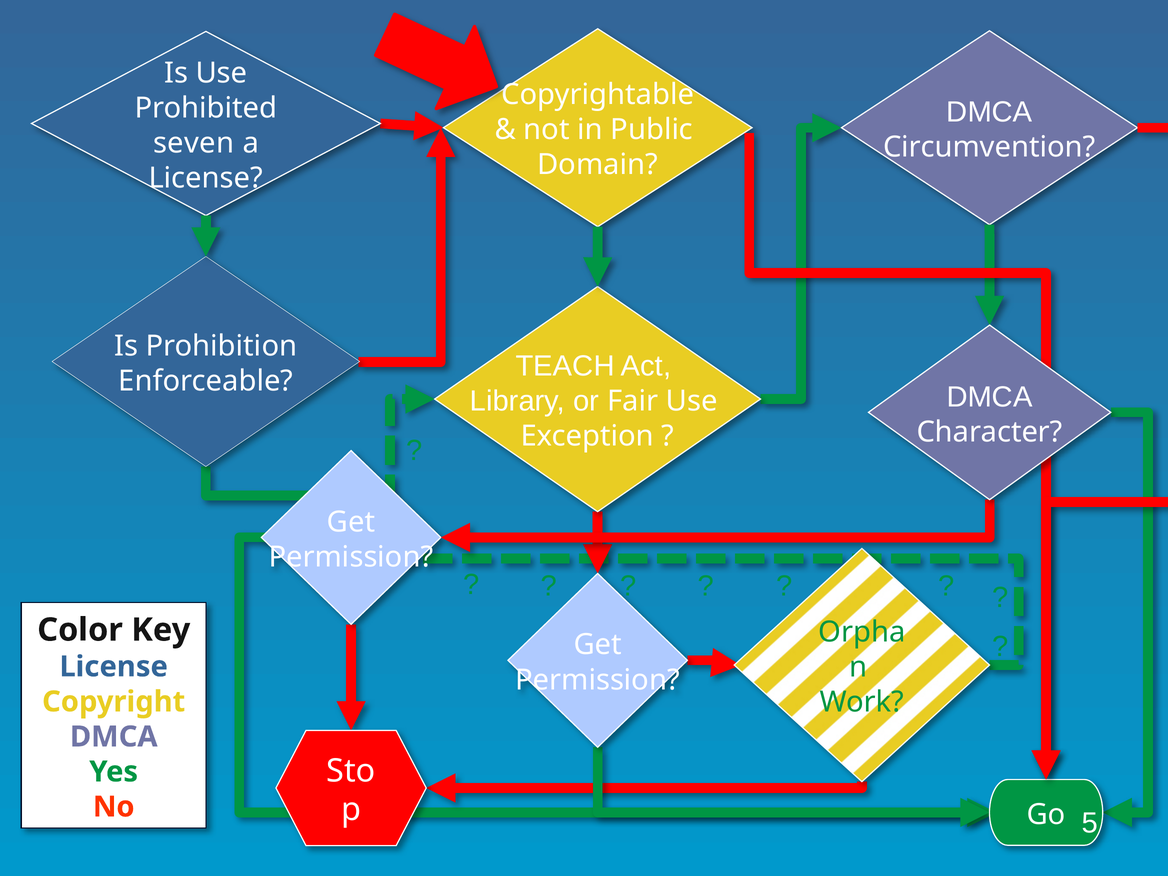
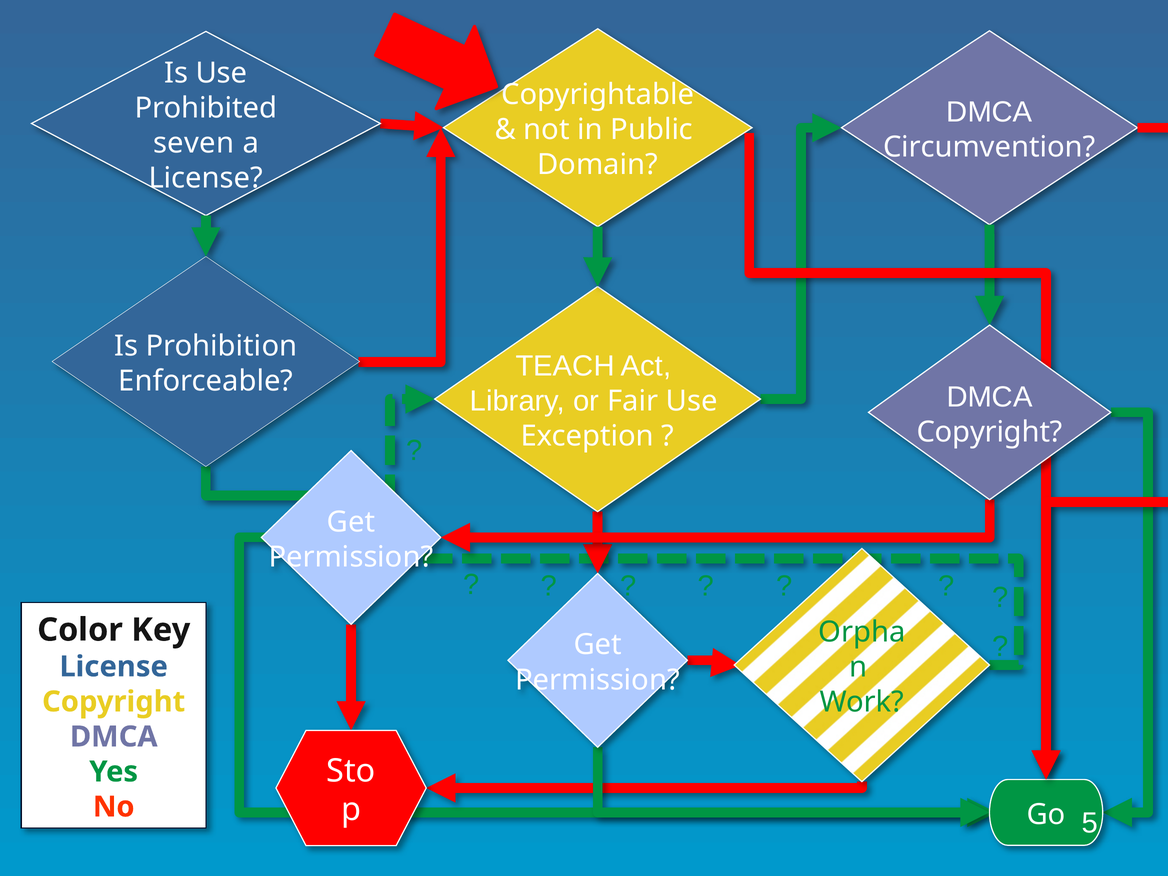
Character: Character -> Copyright (990, 432)
